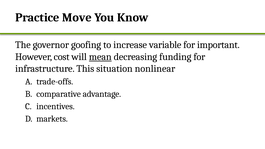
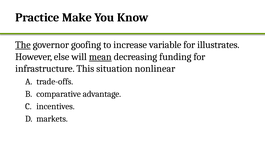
Move: Move -> Make (77, 17)
The underline: none -> present (23, 45)
important: important -> illustrates (218, 45)
cost: cost -> else (62, 57)
